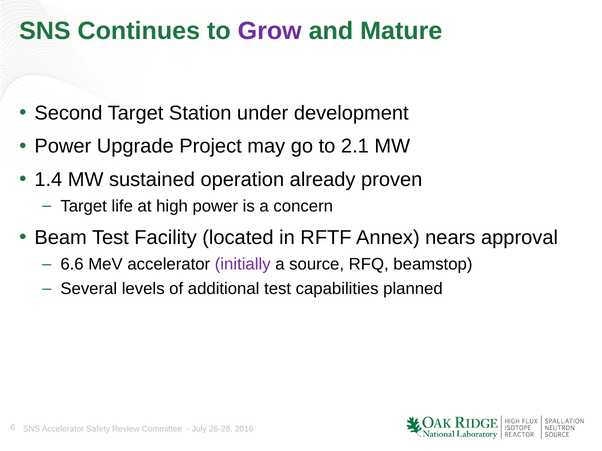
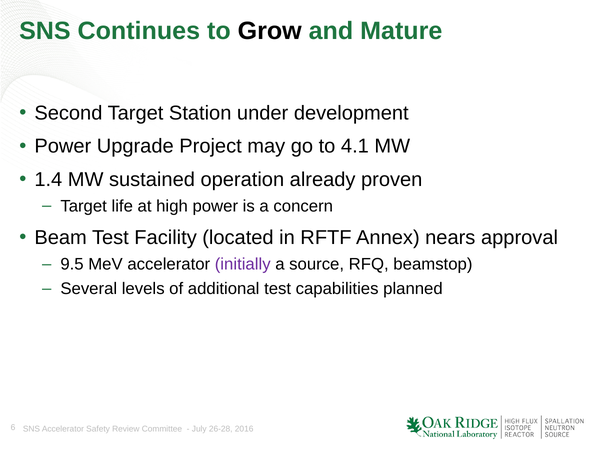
Grow colour: purple -> black (270, 31)
2.1: 2.1 -> 4.1 (355, 146)
6.6: 6.6 -> 9.5 (72, 264)
